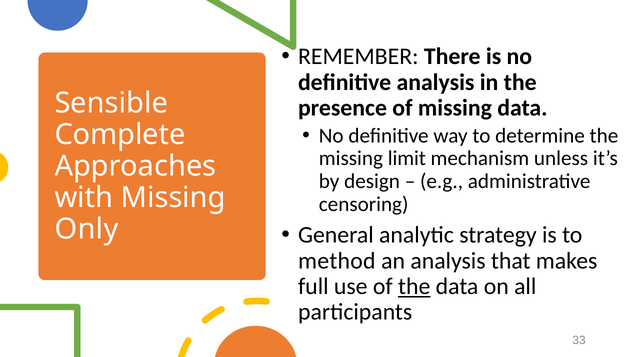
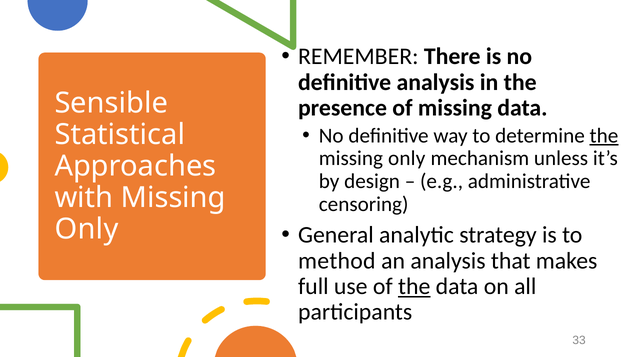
the underline: none -> present (604, 135)
Complete: Complete -> Statistical (120, 135)
limit: limit -> only (407, 158)
